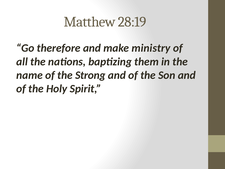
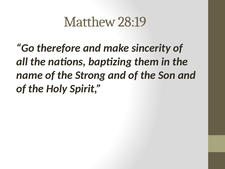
ministry: ministry -> sincerity (151, 48)
